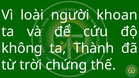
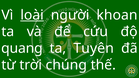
loài underline: none -> present (32, 15)
không: không -> quang (22, 48)
Thành: Thành -> Tuyên (94, 48)
chứng: chứng -> chúng (66, 65)
